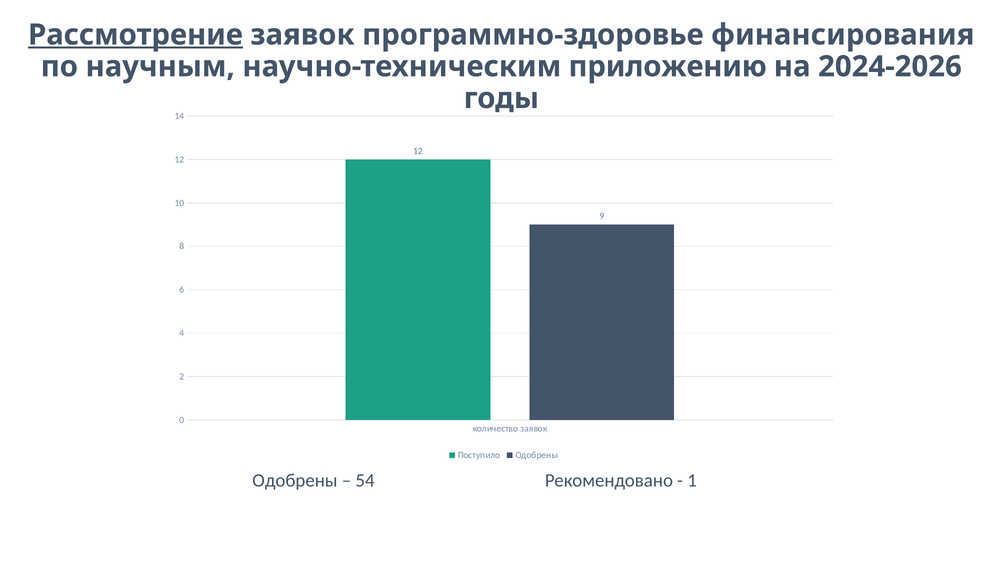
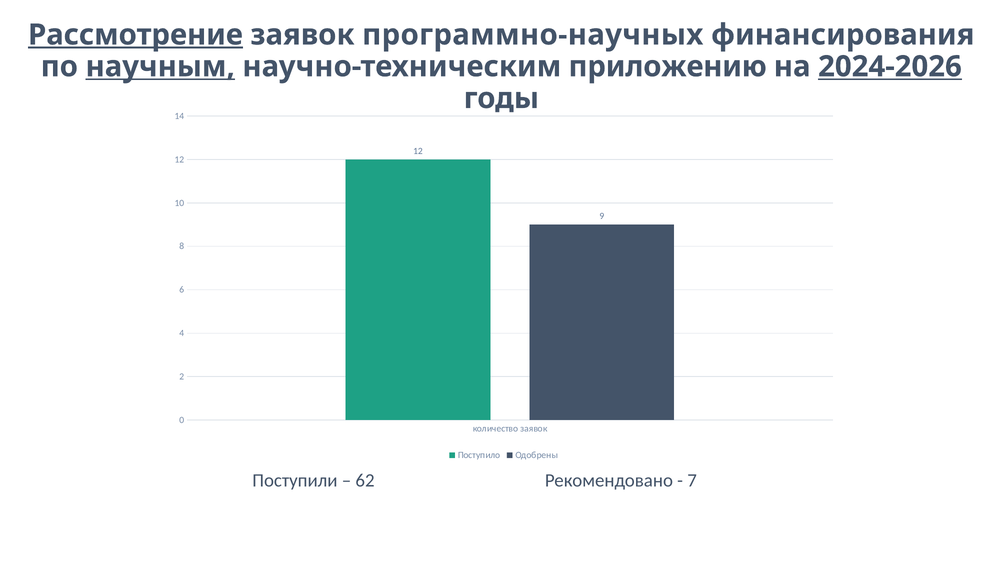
программно-здоровье: программно-здоровье -> программно-научных (533, 35)
научным underline: none -> present (160, 67)
2024-2026 underline: none -> present (890, 67)
Одобрены: Одобрены -> Поступили (295, 480)
54: 54 -> 62 (365, 480)
1: 1 -> 7 (692, 480)
